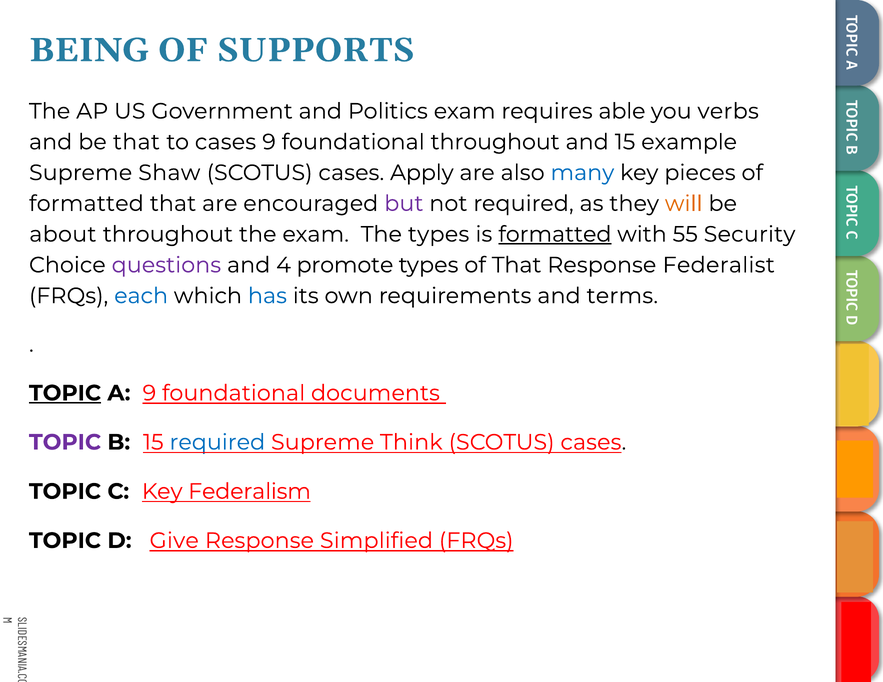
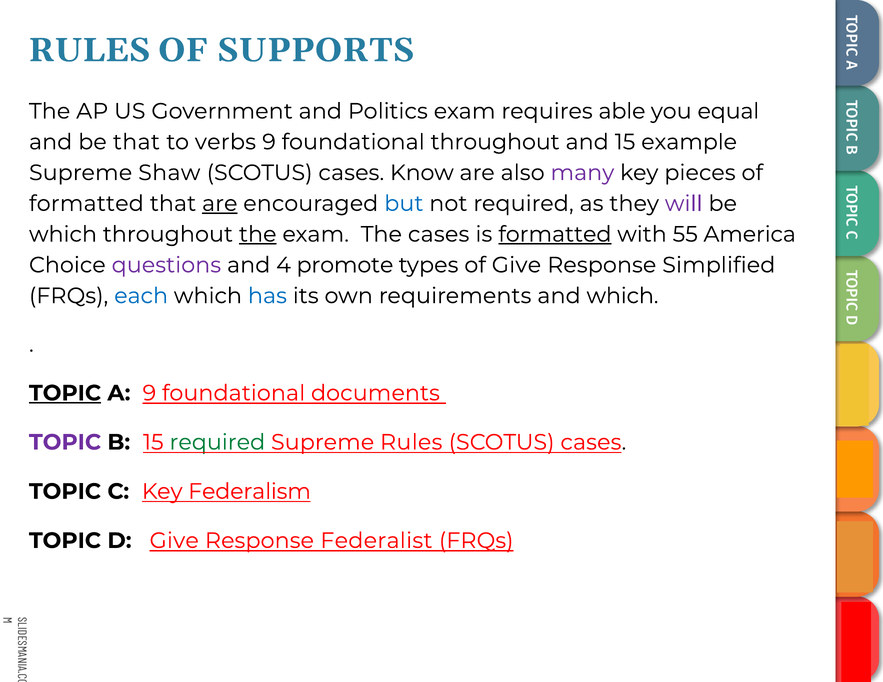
BEING: BEING -> RULES (89, 50)
verbs: verbs -> equal (728, 111)
to cases: cases -> verbs (225, 142)
Apply: Apply -> Know (422, 173)
many colour: blue -> purple (582, 173)
are underline: none -> present (220, 204)
but colour: purple -> blue (404, 204)
will colour: orange -> purple (684, 204)
about: about -> which (63, 234)
the underline: none -> present (258, 234)
The types: types -> cases (439, 234)
Security: Security -> America (750, 234)
of That: That -> Give (516, 265)
Federalist: Federalist -> Simplified (719, 265)
and terms: terms -> which (623, 296)
required colour: blue -> green (217, 442)
Supreme Think: Think -> Rules (411, 442)
Simplified: Simplified -> Federalist (376, 541)
